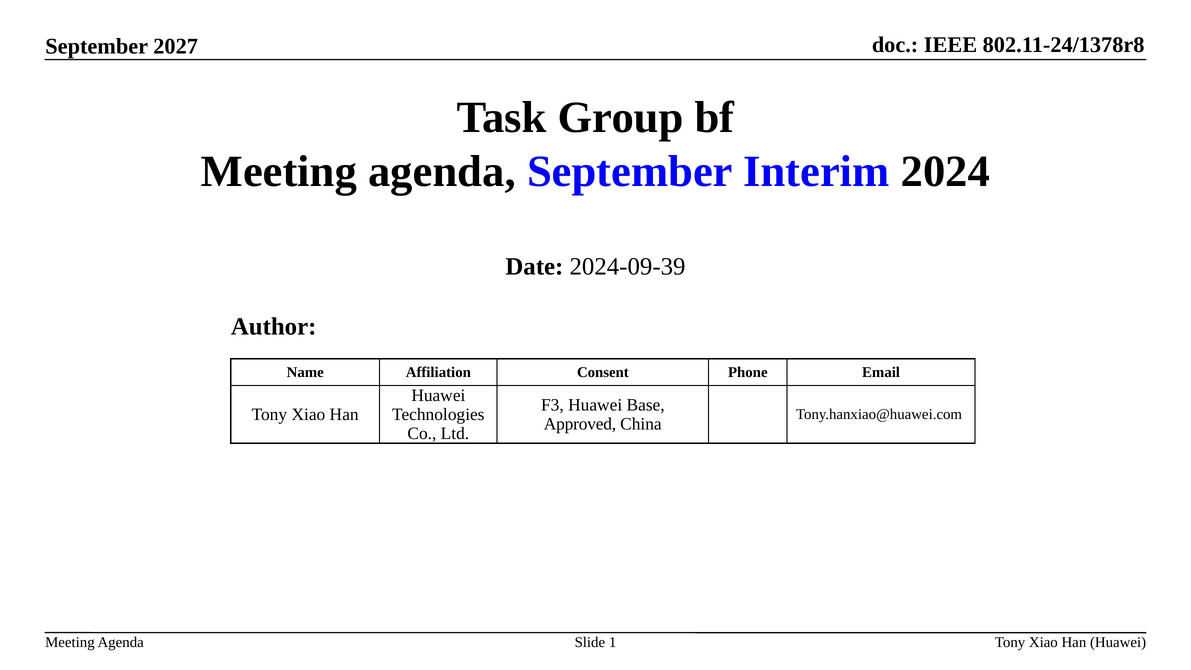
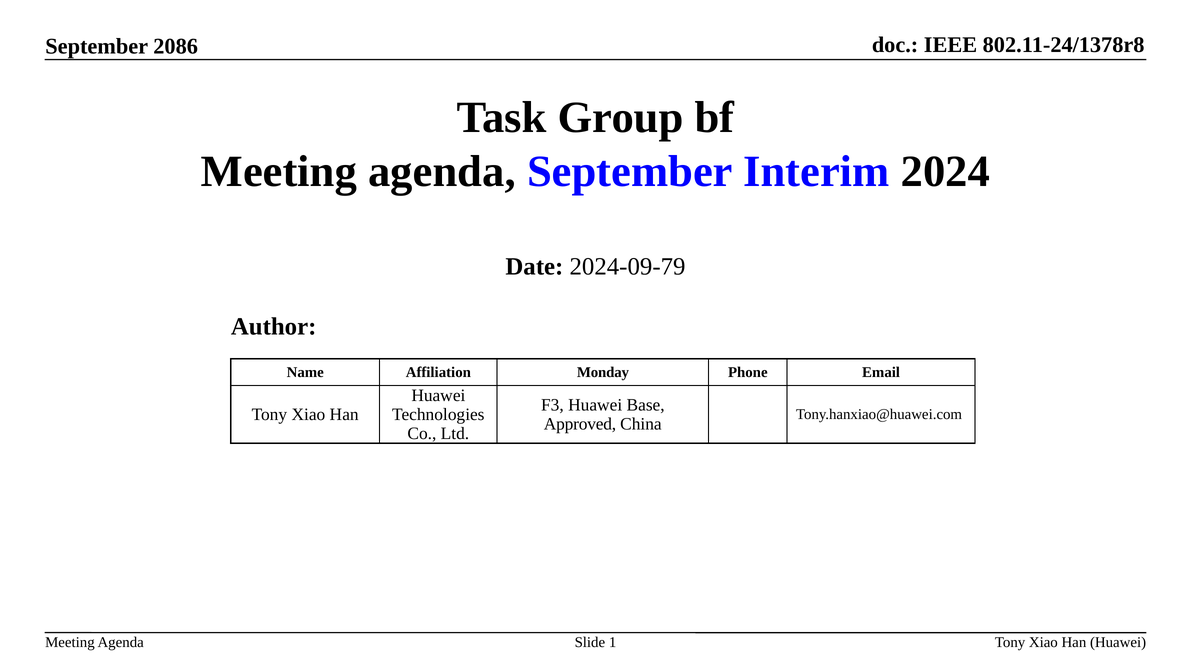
2027: 2027 -> 2086 (176, 46)
2024-09-39: 2024-09-39 -> 2024-09-79 (628, 267)
Consent: Consent -> Monday (603, 372)
